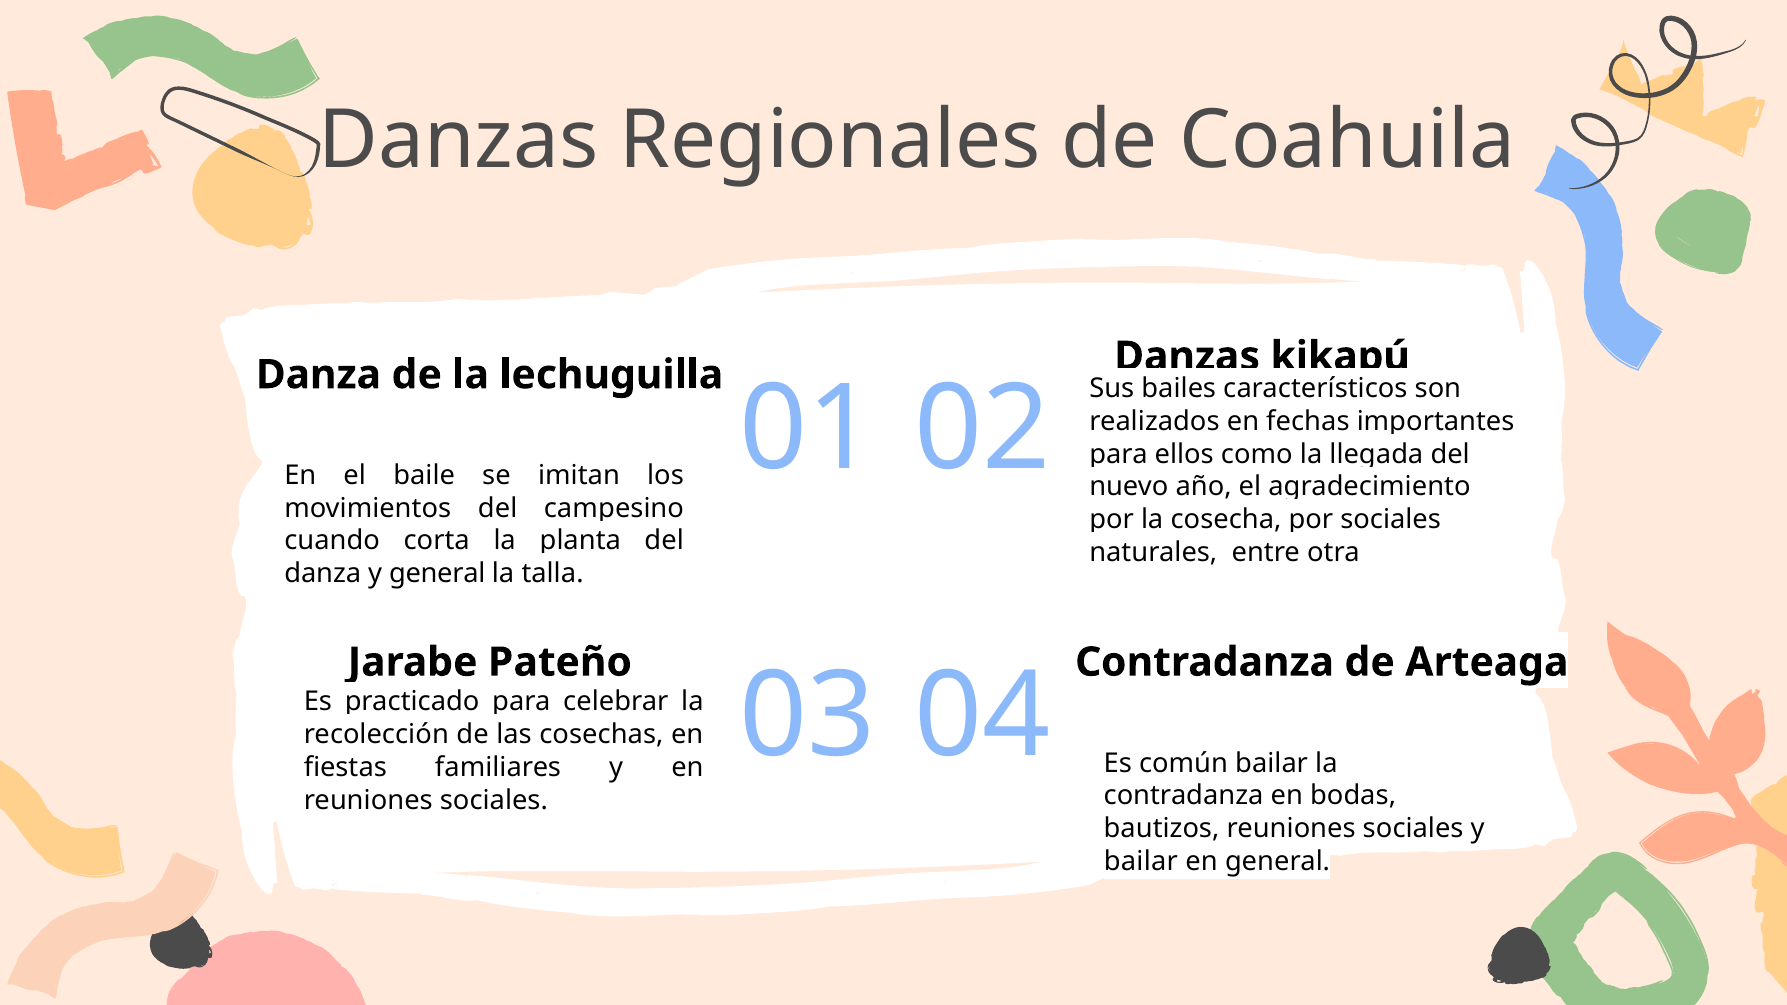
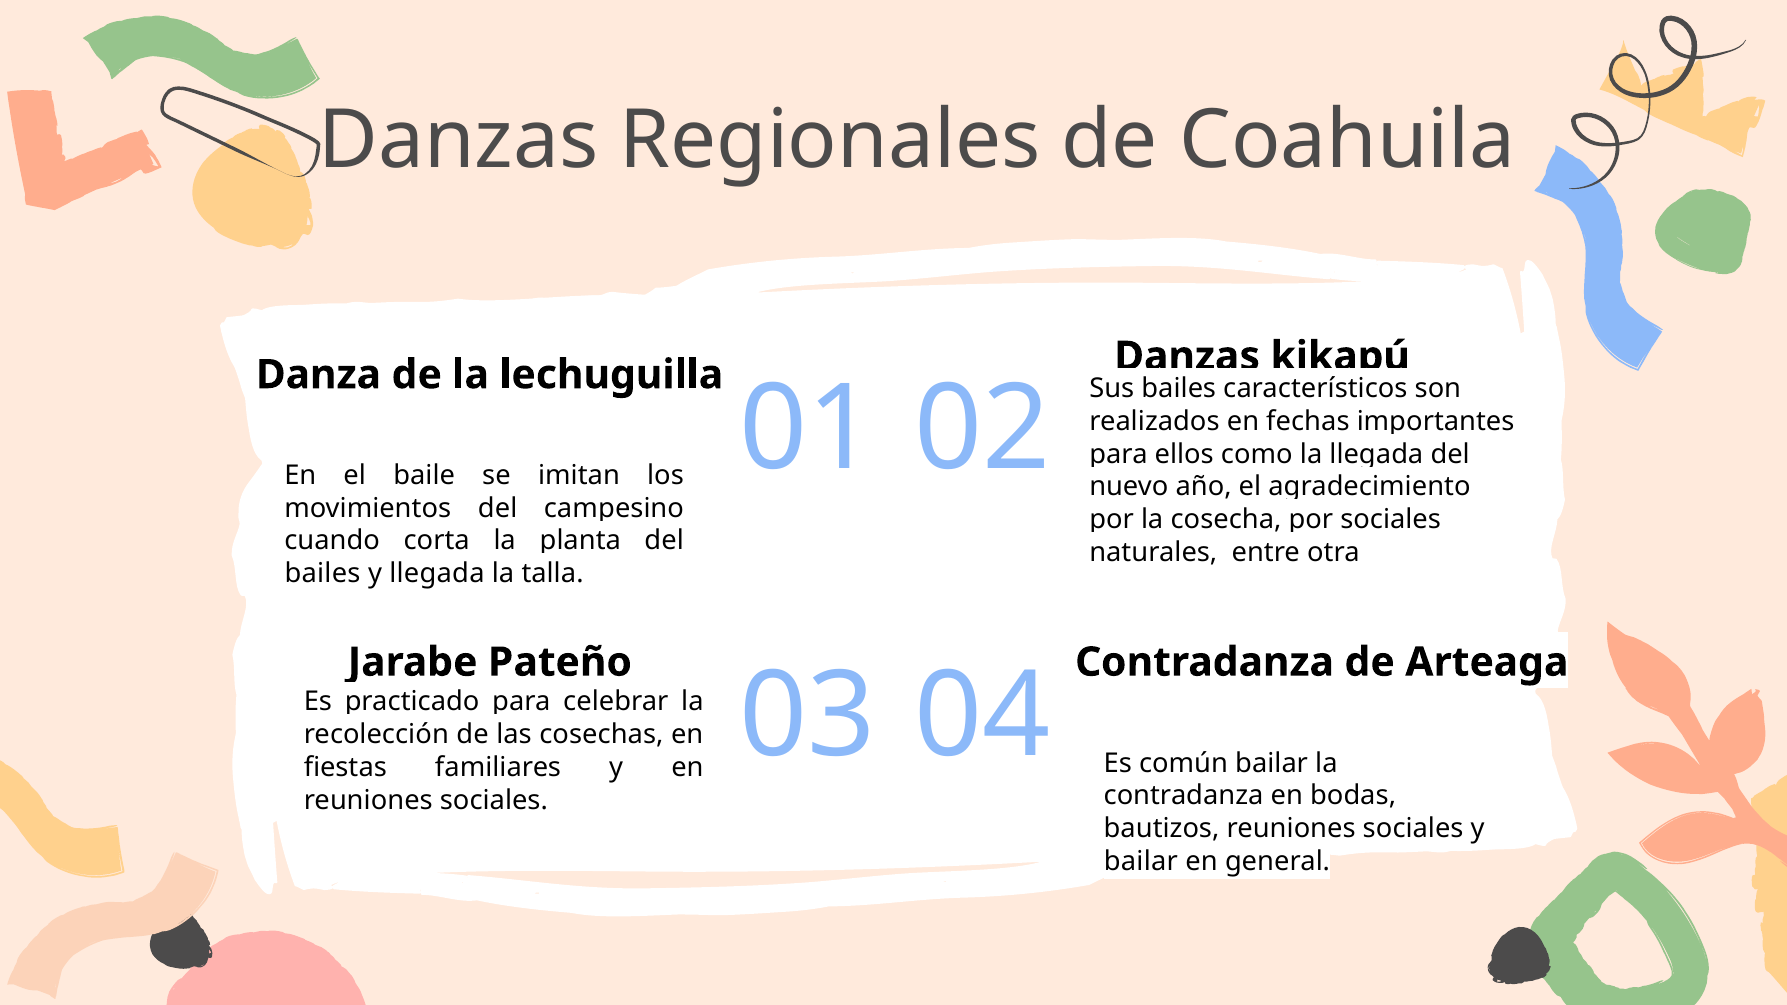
danza: danza -> bailes (323, 574)
y general: general -> llegada (437, 574)
